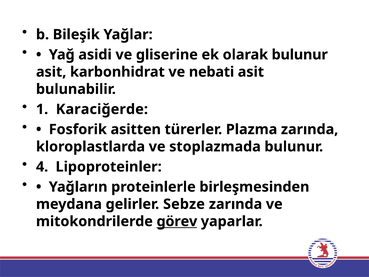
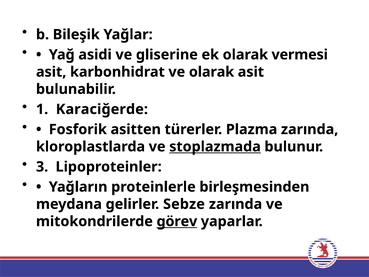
olarak bulunur: bulunur -> vermesi (300, 55)
ve nebati: nebati -> olarak (212, 72)
stoplazmada underline: none -> present (215, 147)
4: 4 -> 3 (42, 167)
